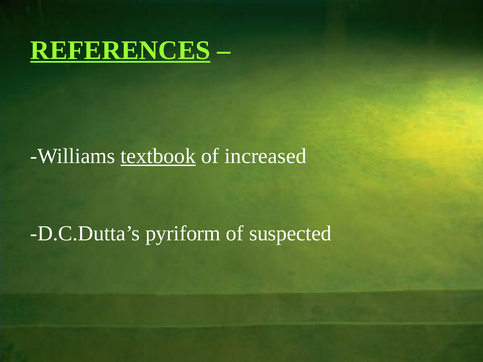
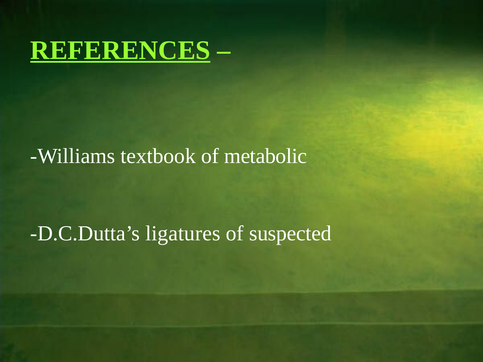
textbook underline: present -> none (158, 156)
increased: increased -> metabolic (266, 156)
pyriform: pyriform -> ligatures (183, 234)
